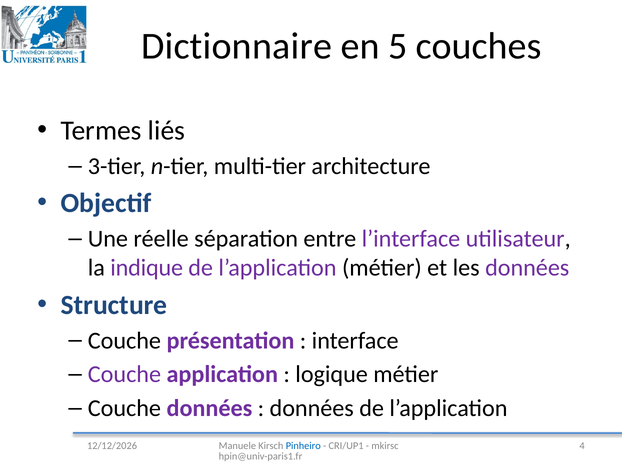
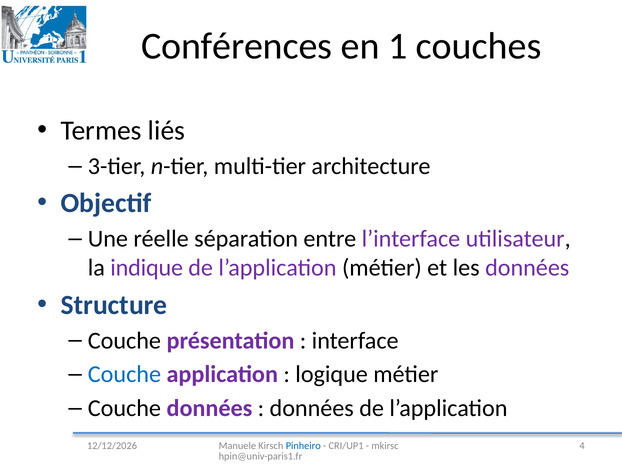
Dictionnaire: Dictionnaire -> Conférences (237, 46)
5: 5 -> 1 (398, 46)
Couche colour: purple -> blue (124, 374)
